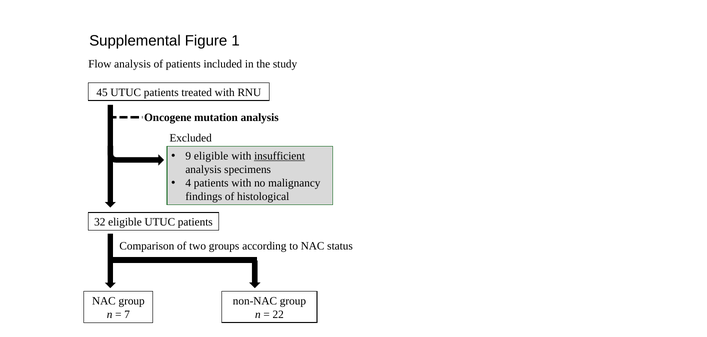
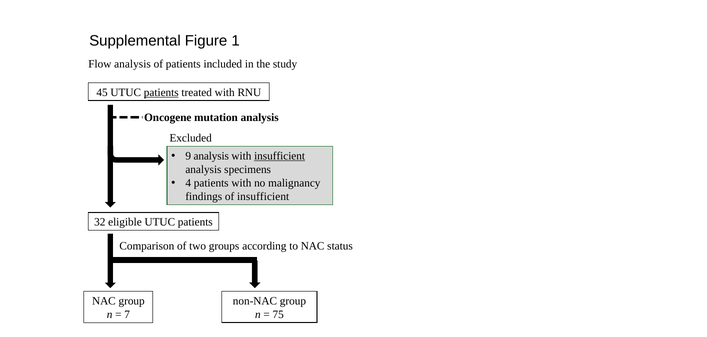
patients underline: none -> present (161, 92)
9 eligible: eligible -> analysis (211, 156)
of histological: histological -> insufficient (263, 196)
22: 22 -> 75 (278, 314)
